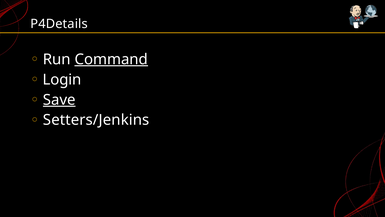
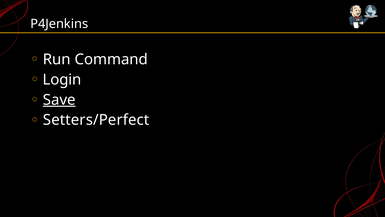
P4Details: P4Details -> P4Jenkins (59, 24)
Command underline: present -> none (111, 59)
Setters/Jenkins: Setters/Jenkins -> Setters/Perfect (96, 120)
